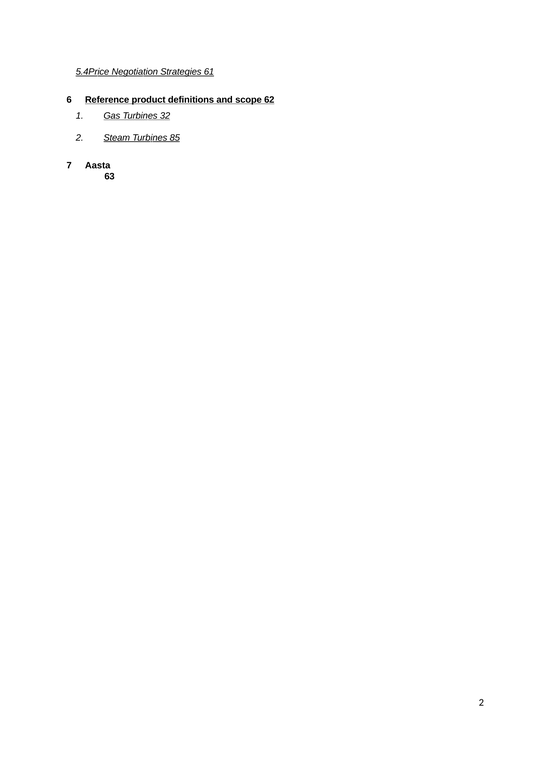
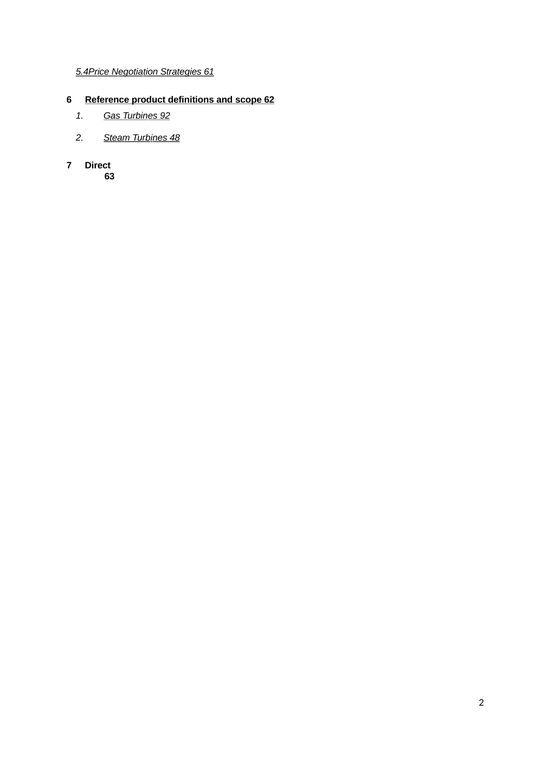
32: 32 -> 92 (165, 116)
85: 85 -> 48 (175, 138)
Aasta: Aasta -> Direct (98, 165)
